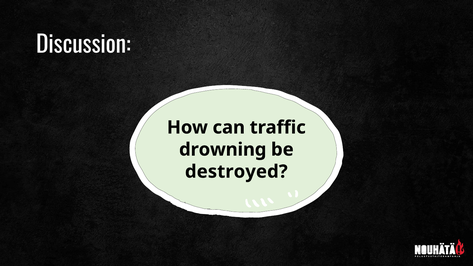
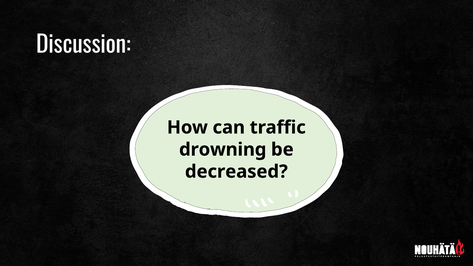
destroyed: destroyed -> decreased (236, 172)
